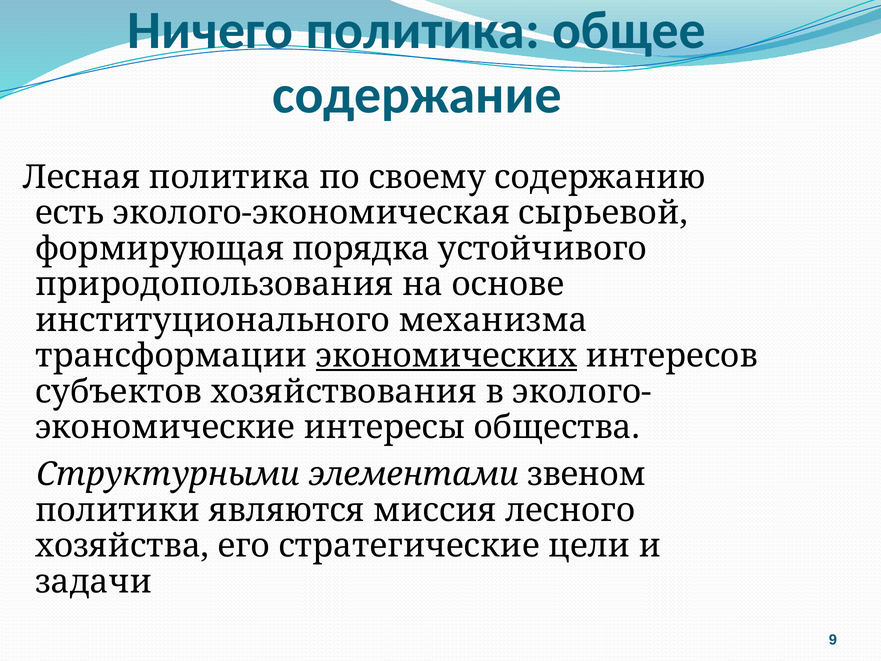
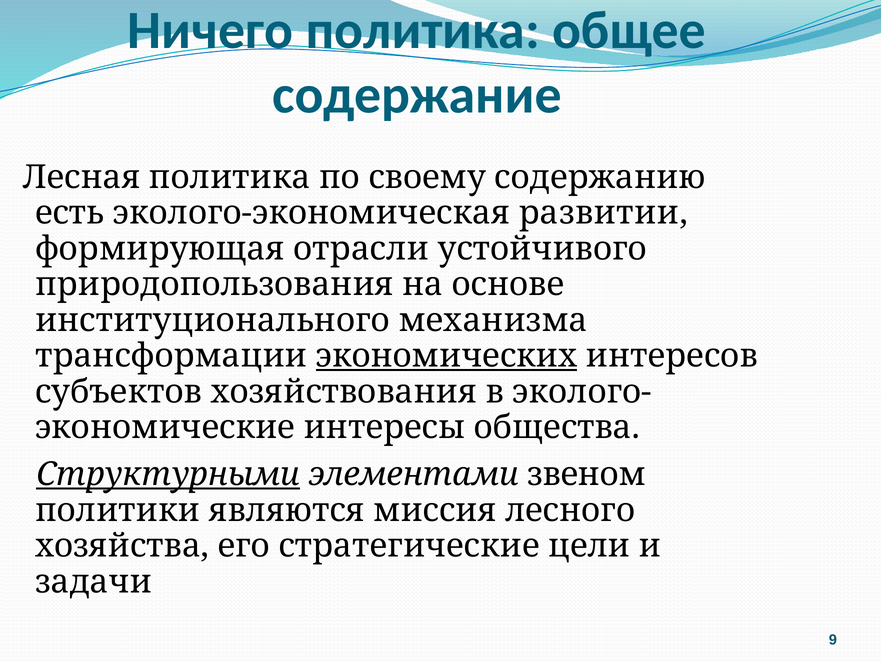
сырьевой: сырьевой -> развитии (603, 213)
порядка: порядка -> отрасли (361, 249)
Структурными underline: none -> present (168, 474)
